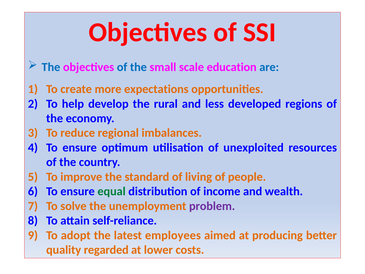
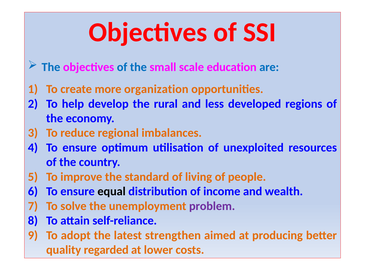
expectations: expectations -> organization (156, 89)
equal colour: green -> black (112, 191)
employees: employees -> strengthen (173, 235)
